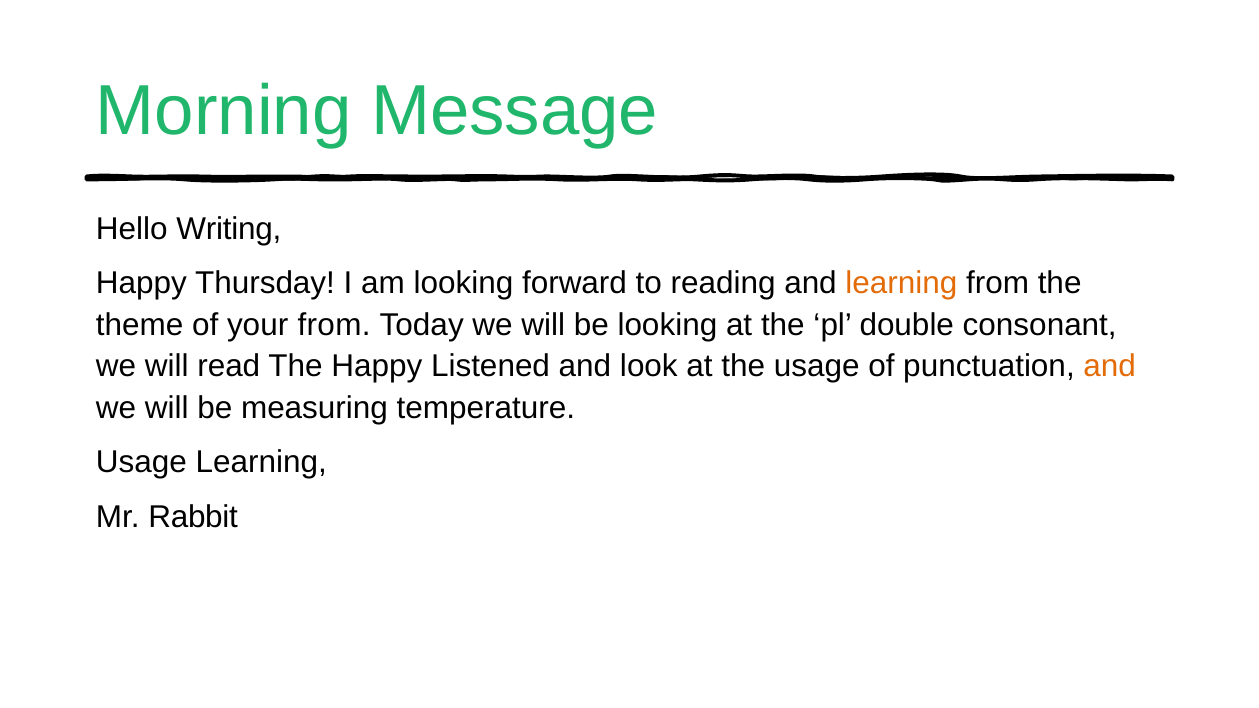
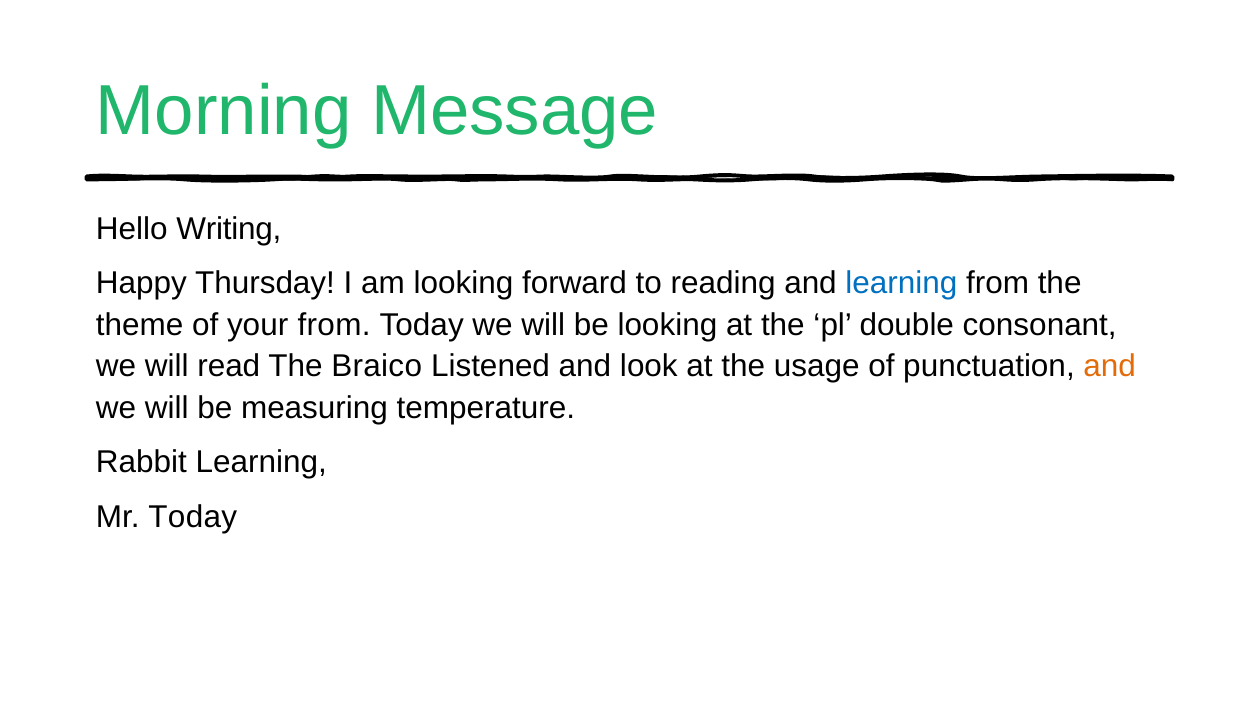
learning colour: orange -> blue (901, 283)
The Happy: Happy -> Braico (377, 366)
Usage: Usage -> Rabbit (141, 463)
Mr Rabbit: Rabbit -> Today (193, 517)
